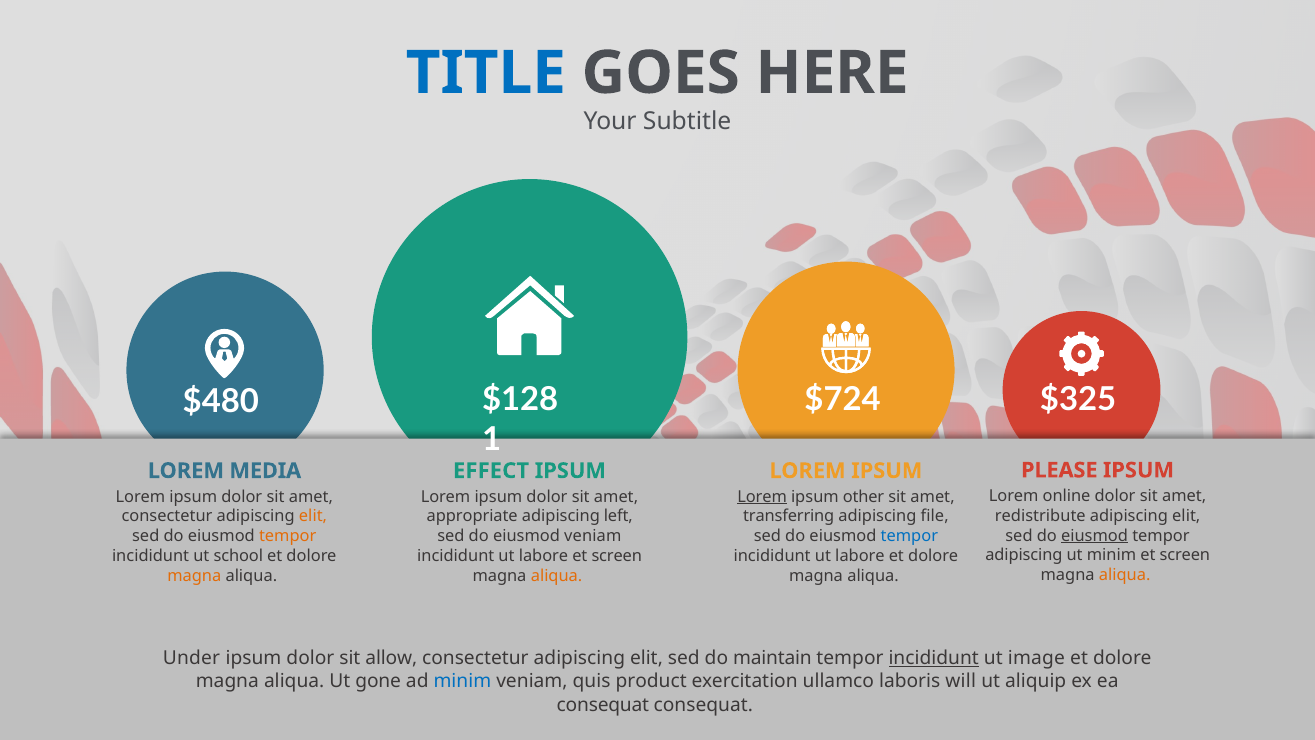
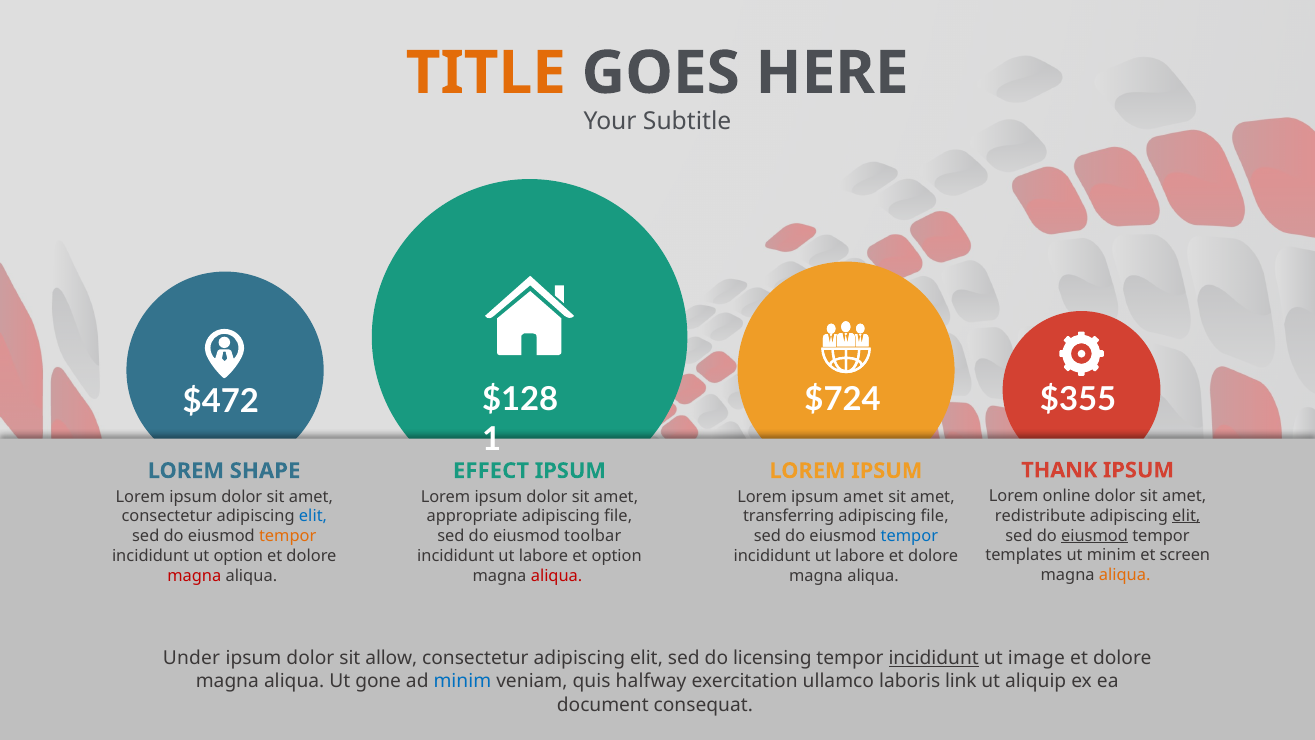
TITLE colour: blue -> orange (486, 73)
$325: $325 -> $355 (1078, 400)
$480: $480 -> $472 (221, 401)
PLEASE: PLEASE -> THANK (1059, 470)
MEDIA: MEDIA -> SHAPE (265, 471)
Lorem underline: present -> none (762, 497)
ipsum other: other -> amet (863, 497)
elit underline: none -> present (1186, 516)
elit colour: orange -> blue (313, 516)
left: left -> file (618, 516)
eiusmod veniam: veniam -> toolbar (593, 536)
adipiscing: adipiscing -> templates (1024, 555)
ut school: school -> option (238, 556)
labore et screen: screen -> option (617, 556)
magna colour: orange -> red (194, 575)
aliqua colour: orange -> red (557, 575)
maintain: maintain -> licensing (772, 658)
product: product -> halfway (651, 681)
will: will -> link (961, 681)
consequat: consequat -> document (603, 704)
